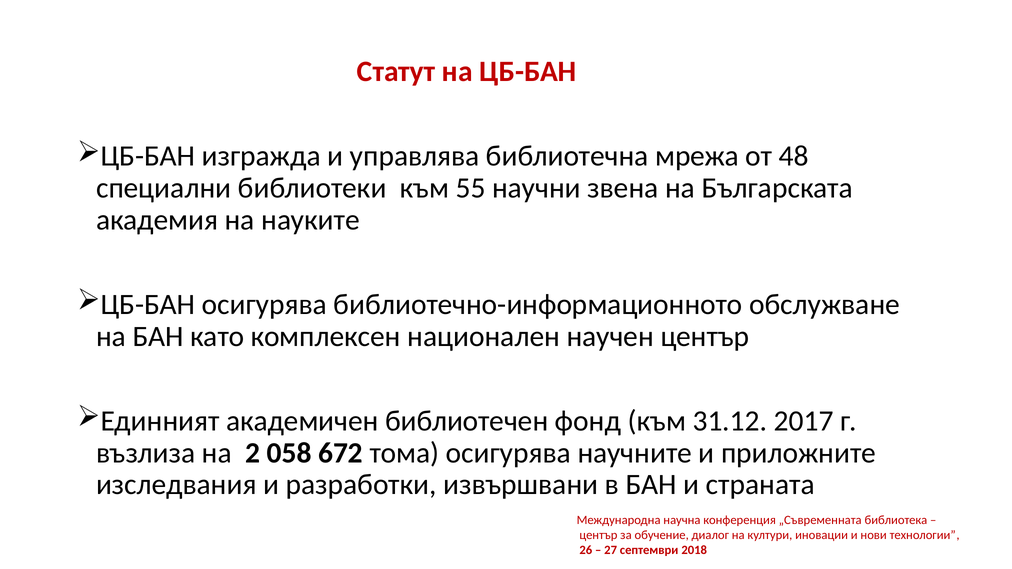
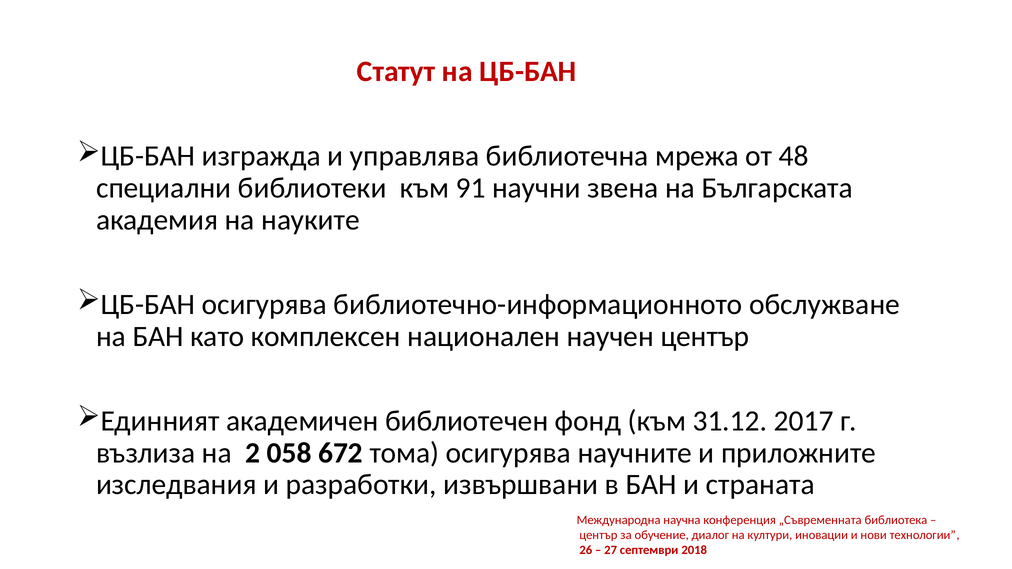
55: 55 -> 91 (471, 188)
